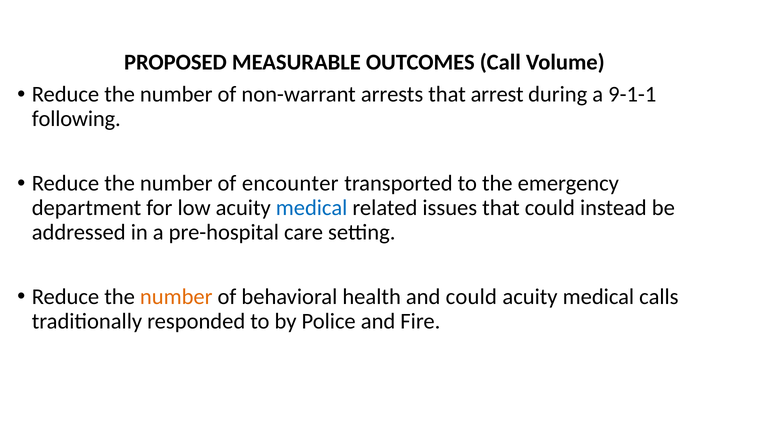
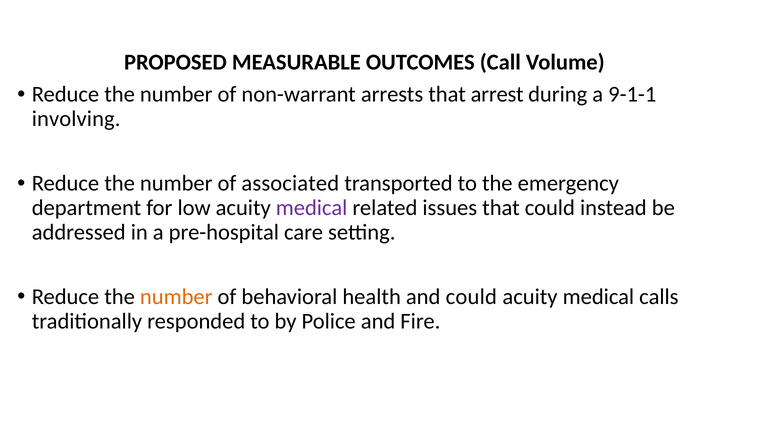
following: following -> involving (76, 119)
encounter: encounter -> associated (290, 184)
medical colour: blue -> purple (312, 208)
